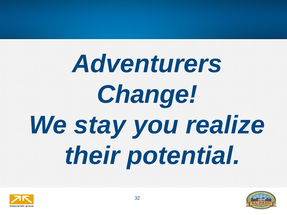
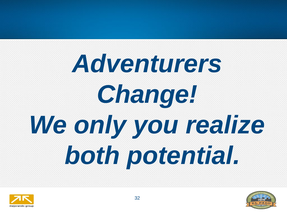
stay: stay -> only (100, 125)
their: their -> both (92, 156)
